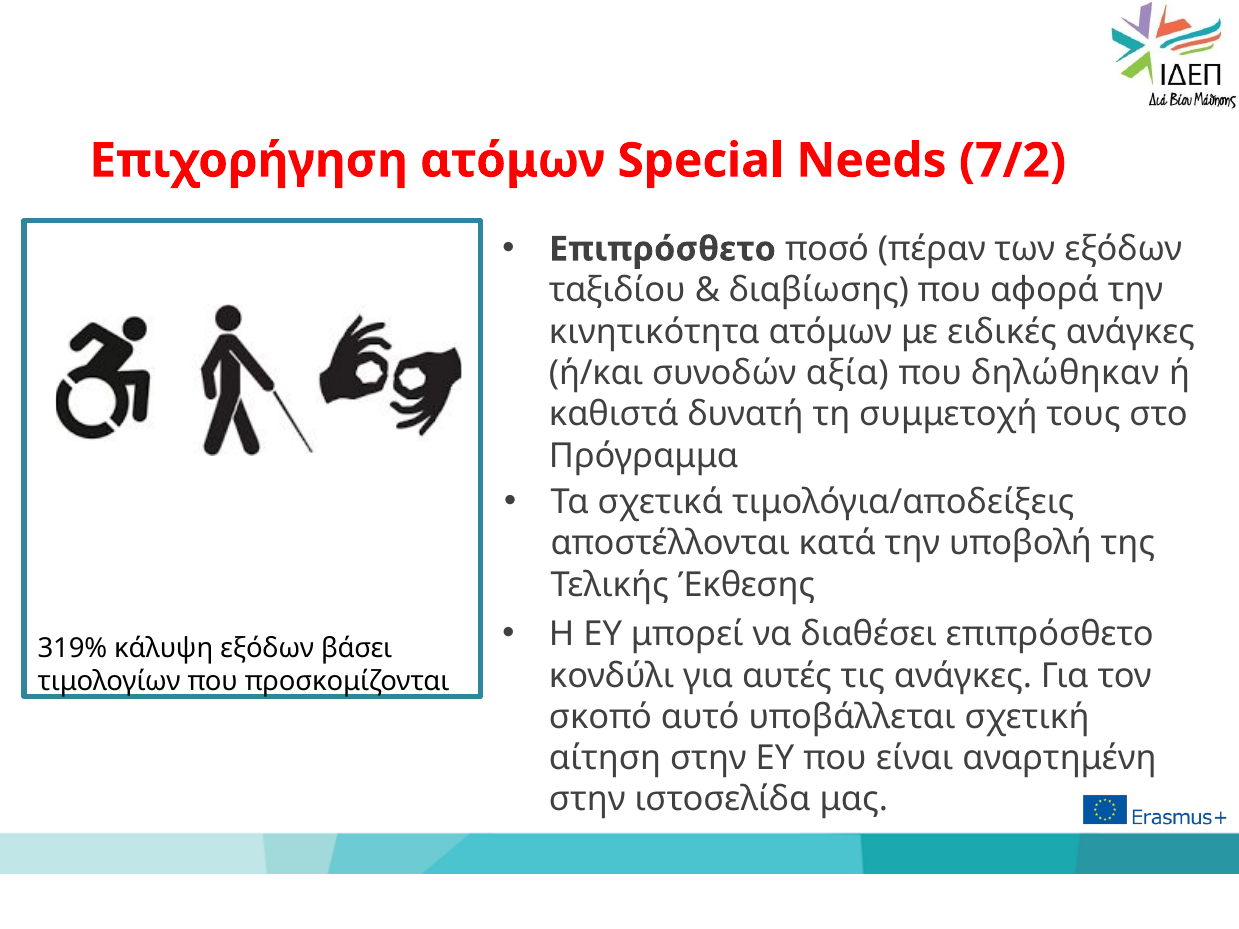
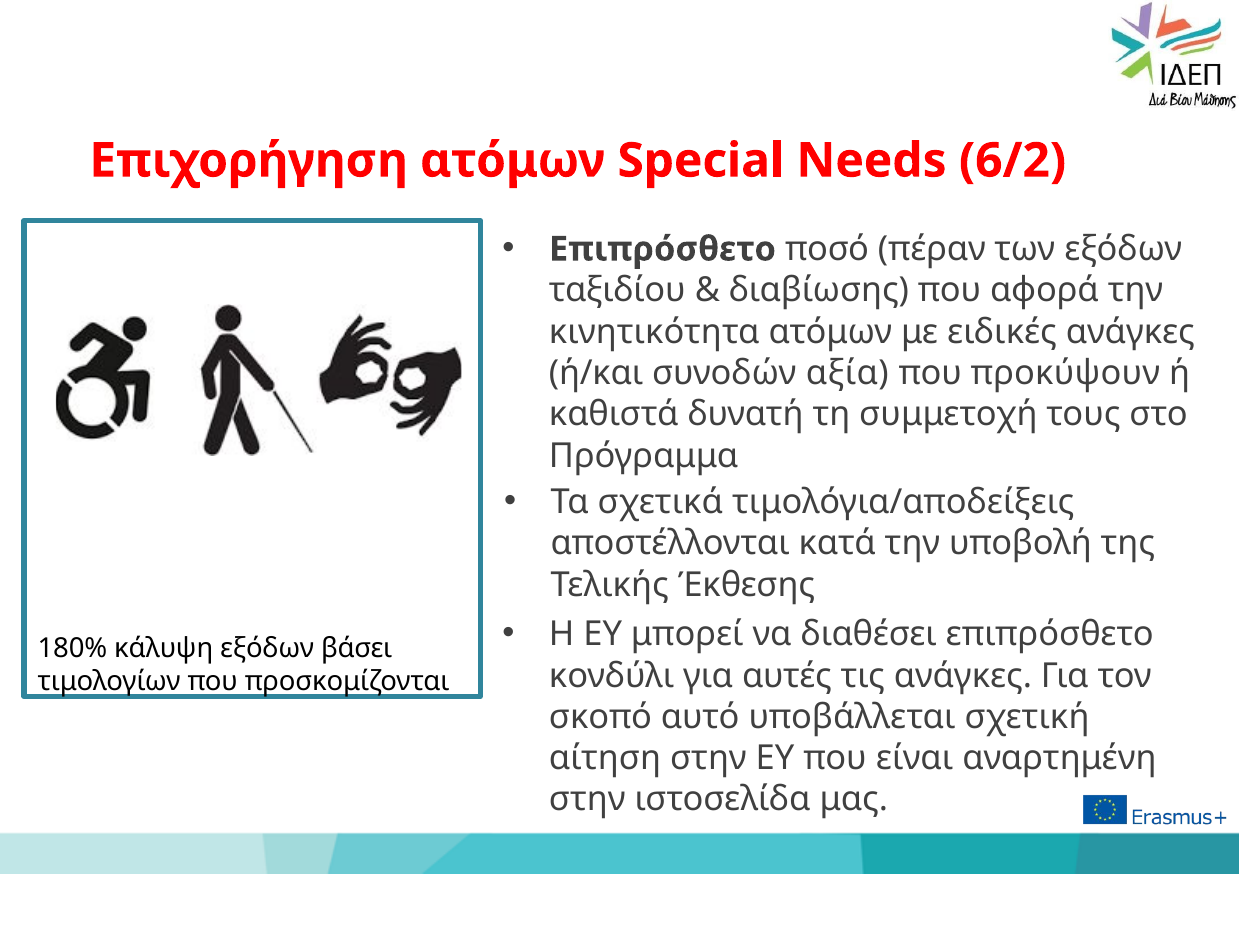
7/2: 7/2 -> 6/2 (1013, 161)
δηλώθηκαν: δηλώθηκαν -> προκύψουν (1065, 373)
319%: 319% -> 180% (72, 649)
